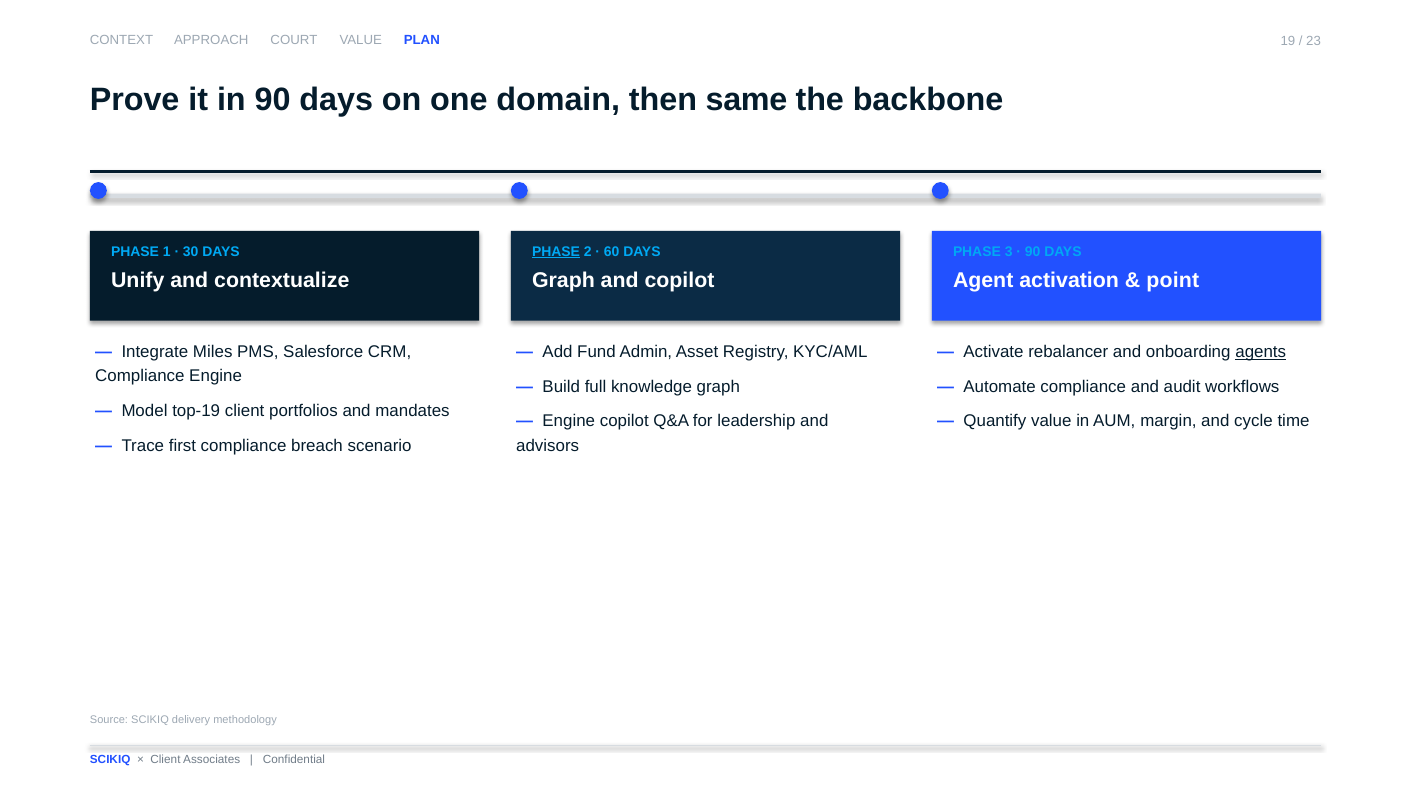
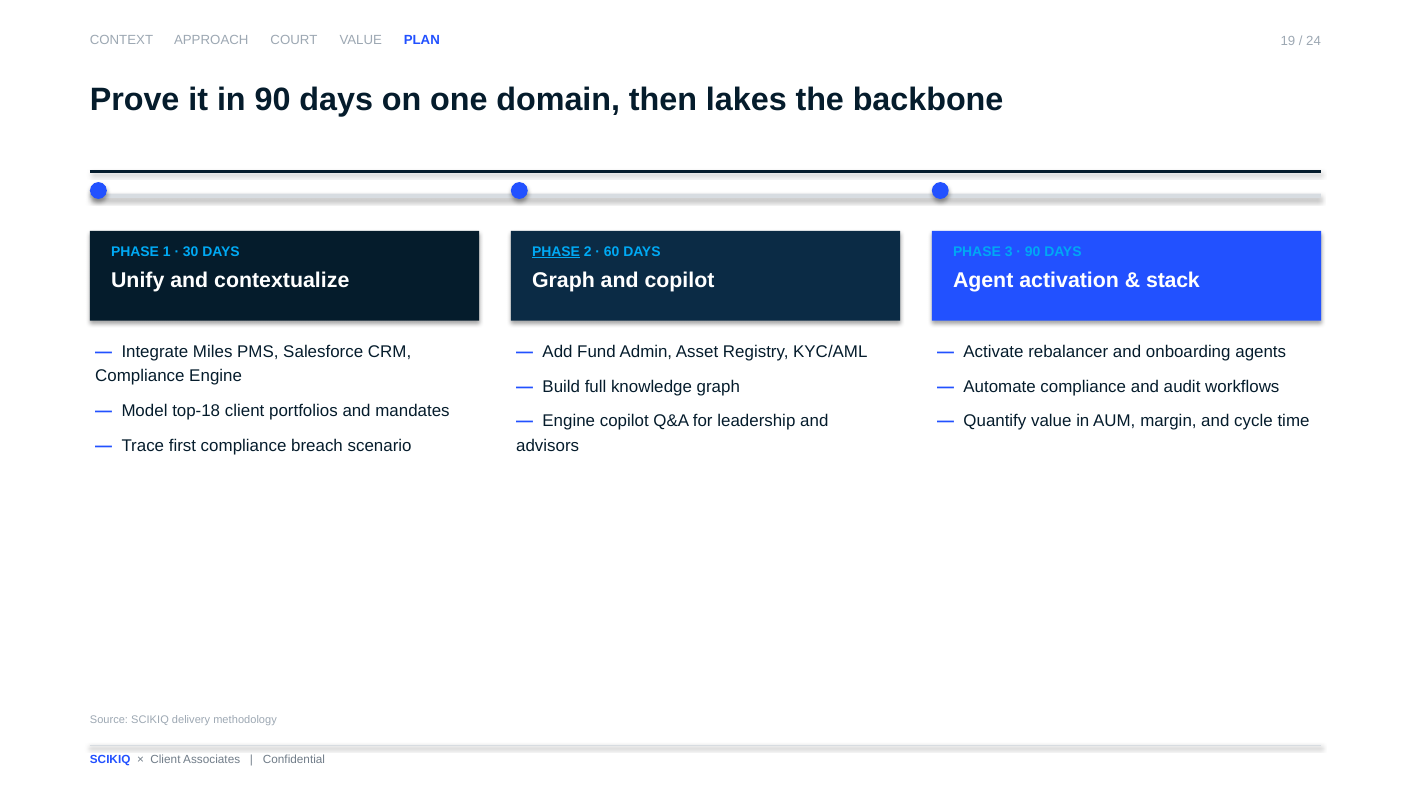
23: 23 -> 24 (1314, 41)
same: same -> lakes (746, 100)
point: point -> stack (1173, 280)
agents underline: present -> none (1261, 352)
top-19: top-19 -> top-18 (196, 411)
